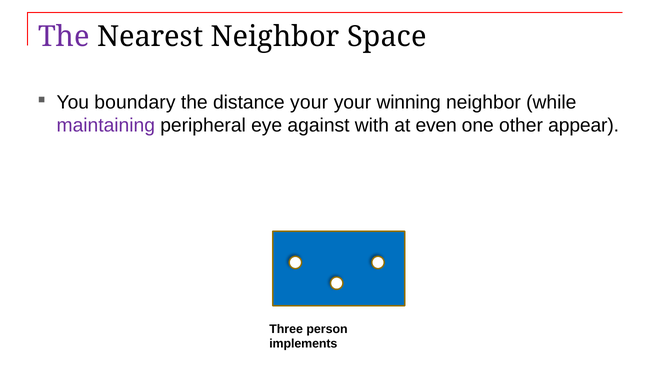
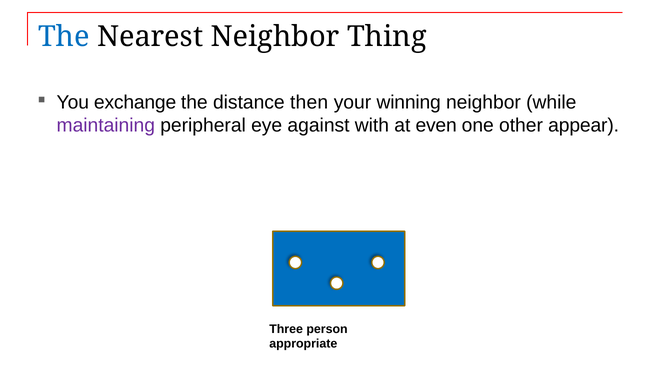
The colour: purple -> blue (64, 37)
Space: Space -> Thing (387, 37)
boundary: boundary -> exchange (135, 102)
distance your: your -> then (309, 102)
implements: implements -> appropriate (303, 344)
